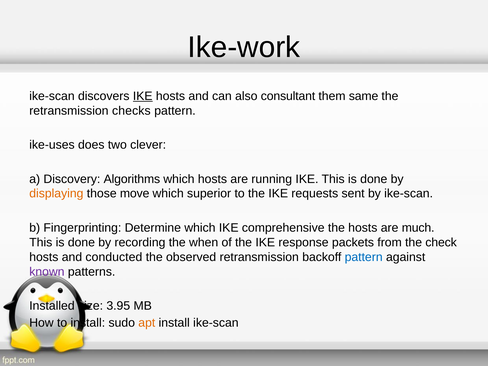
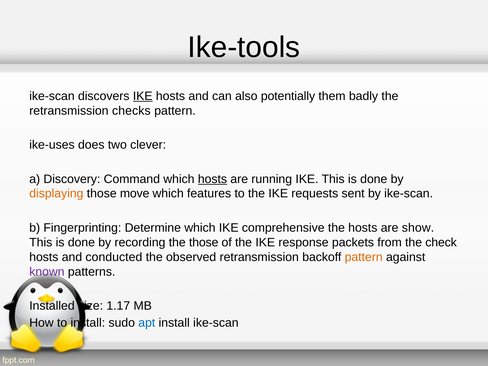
Ike-work: Ike-work -> Ike-tools (244, 47)
consultant: consultant -> potentially (288, 96)
same: same -> badly (364, 96)
Algorithms: Algorithms -> Command (132, 179)
hosts underline: none -> present (212, 179)
superior: superior -> features (209, 194)
much: much -> show (418, 228)
the when: when -> those (204, 242)
pattern colour: blue -> orange (364, 257)
3.95: 3.95 -> 1.17 (118, 306)
apt colour: orange -> blue (147, 323)
